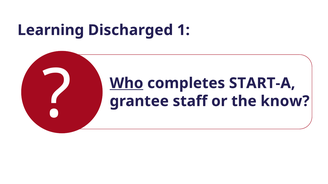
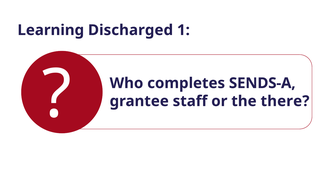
Who underline: present -> none (126, 83)
START-A: START-A -> SENDS-A (262, 83)
know: know -> there (285, 101)
